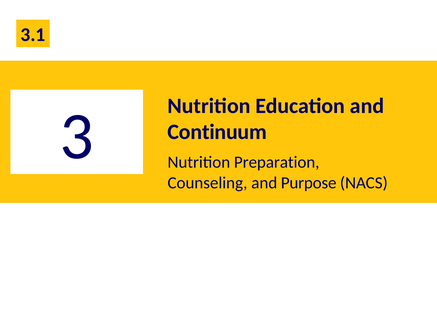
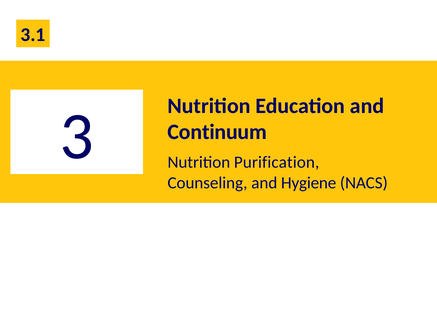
Preparation: Preparation -> Purification (277, 162)
Purpose: Purpose -> Hygiene (309, 183)
